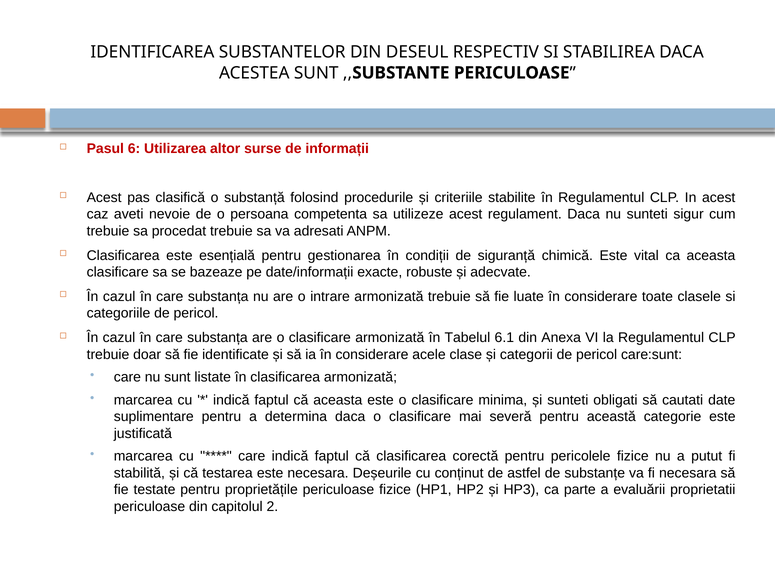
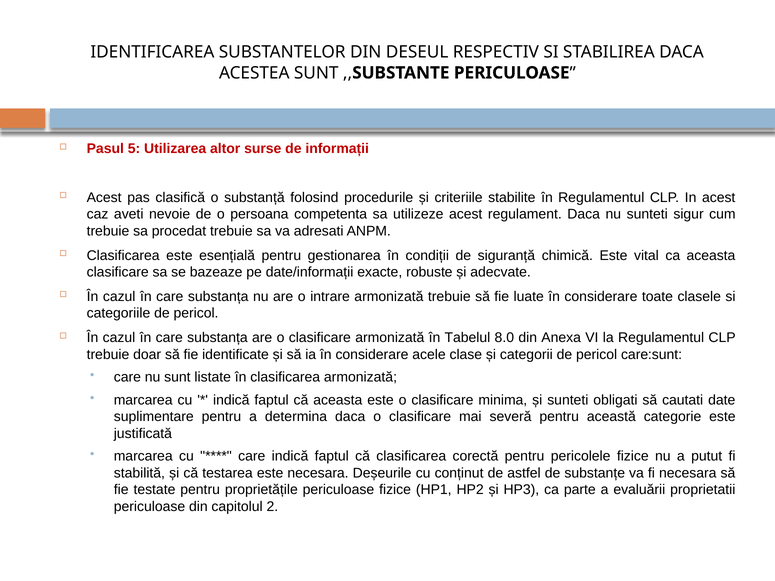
6: 6 -> 5 (134, 149)
6.1: 6.1 -> 8.0 (504, 338)
